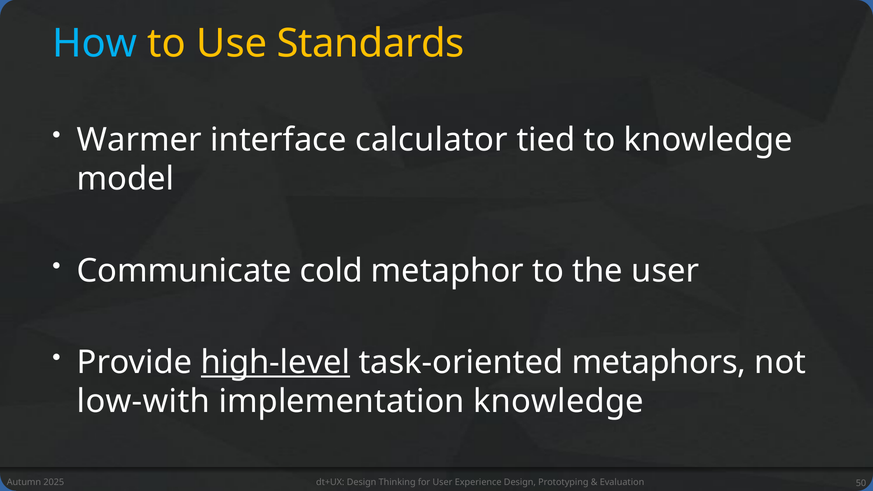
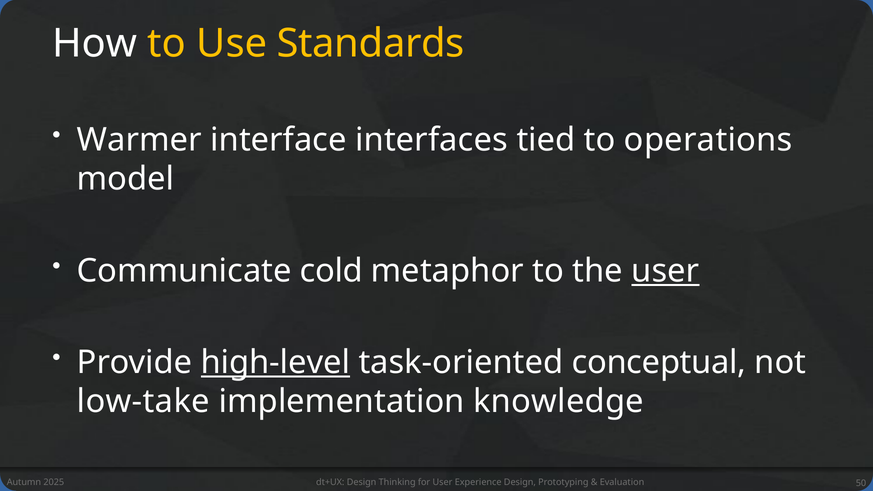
How colour: light blue -> white (95, 44)
calculator: calculator -> interfaces (432, 140)
to knowledge: knowledge -> operations (708, 140)
user underline: none -> present (665, 271)
metaphors: metaphors -> conceptual (659, 362)
low-with: low-with -> low-take (143, 402)
